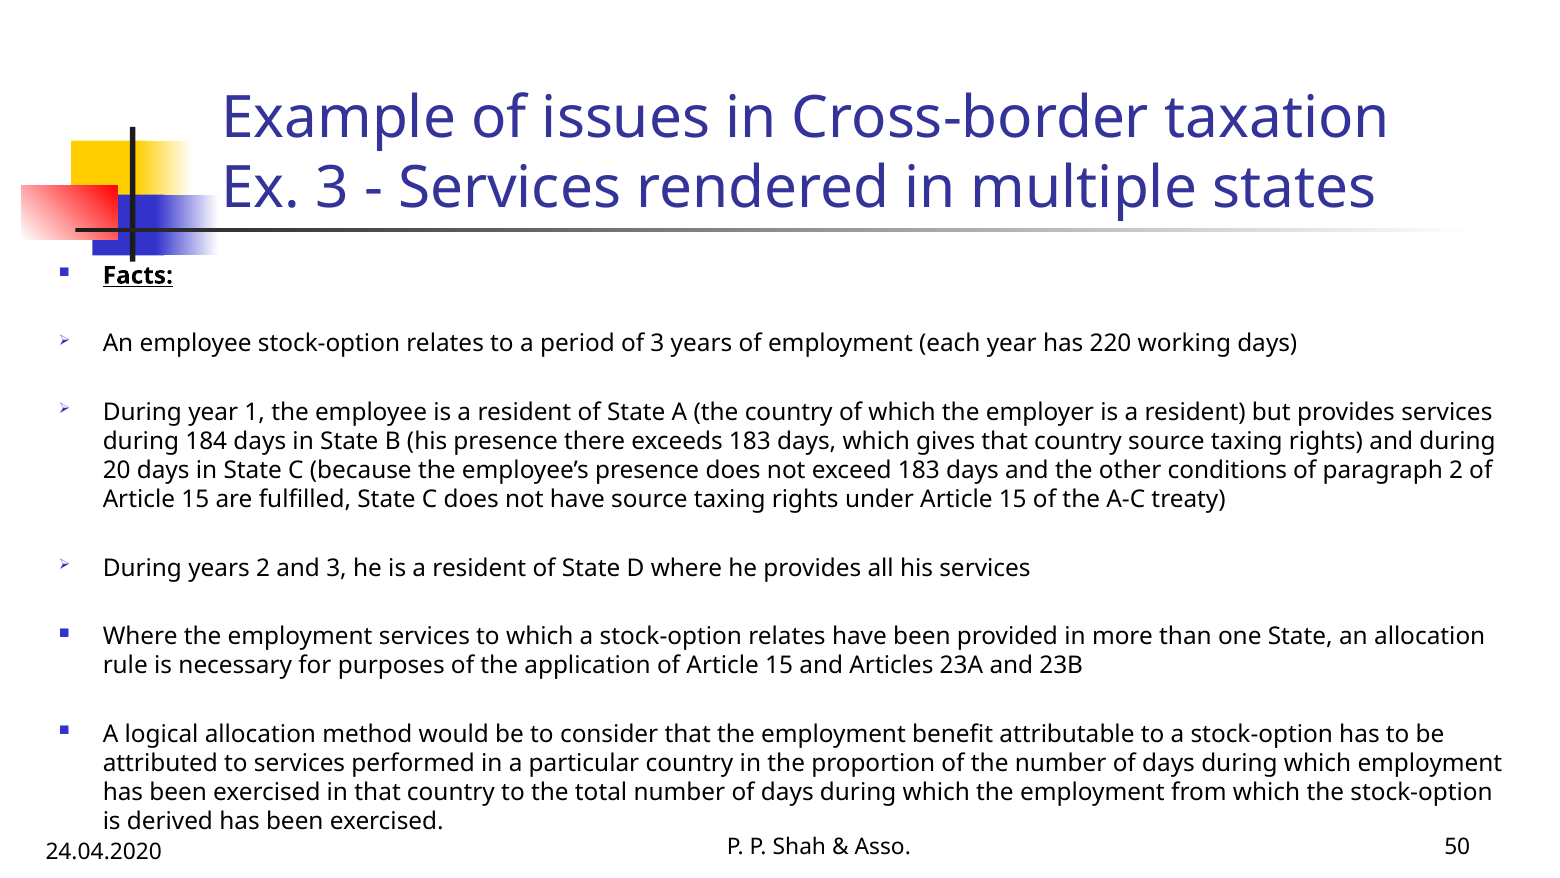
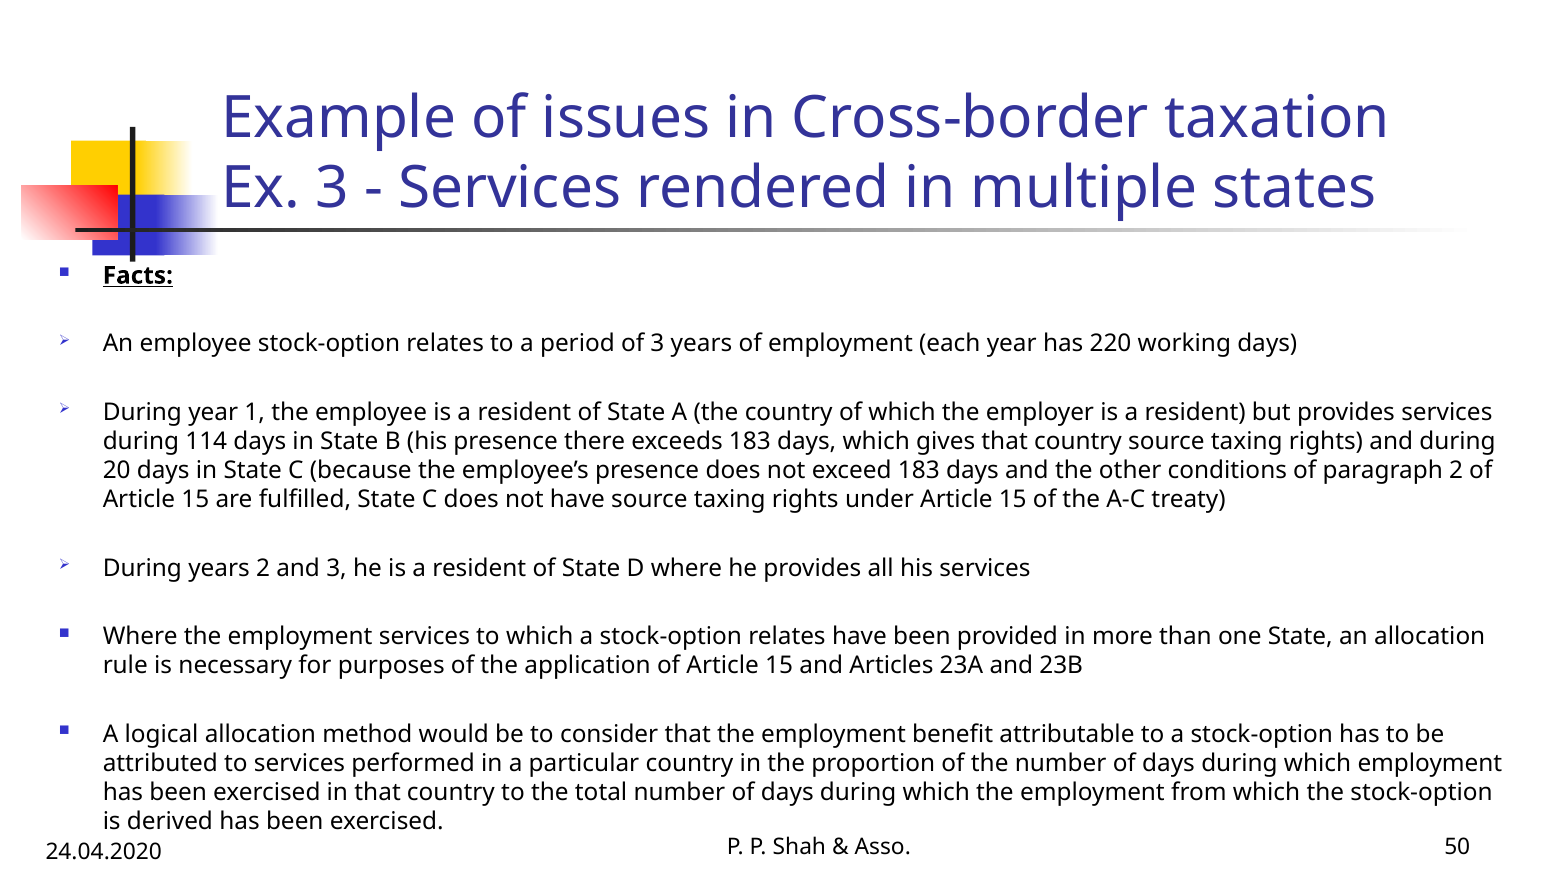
184: 184 -> 114 (206, 441)
